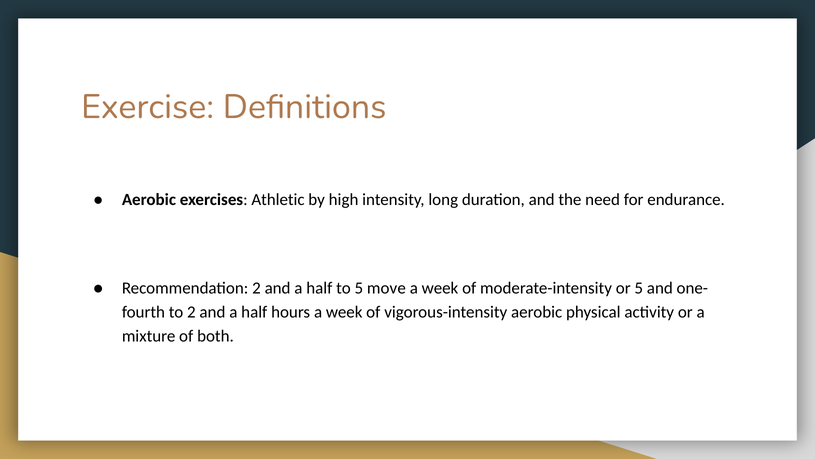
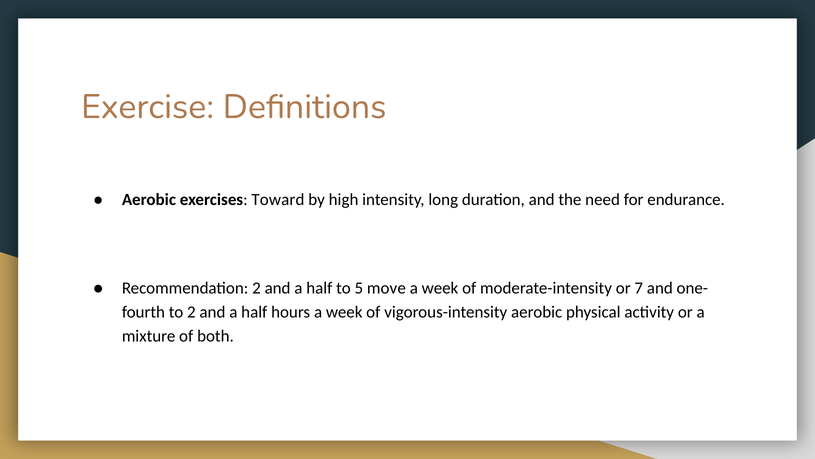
Athletic: Athletic -> Toward (278, 199)
or 5: 5 -> 7 (639, 288)
